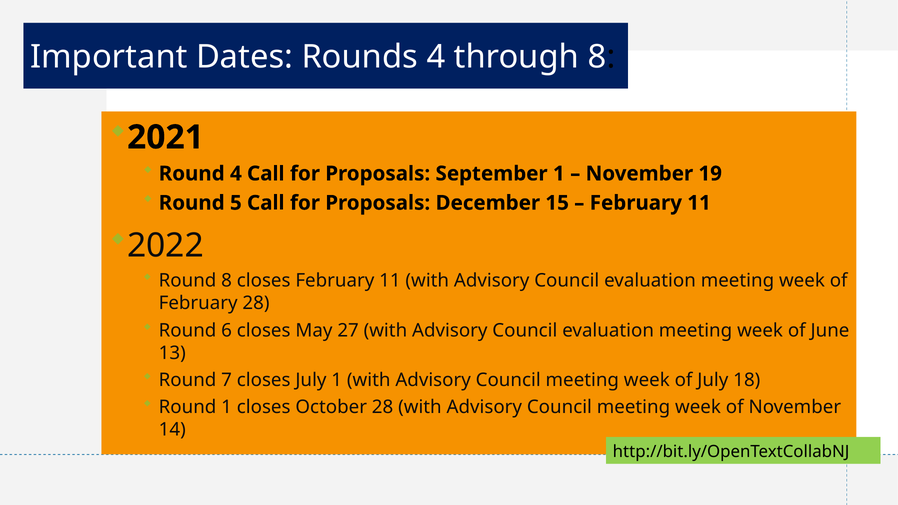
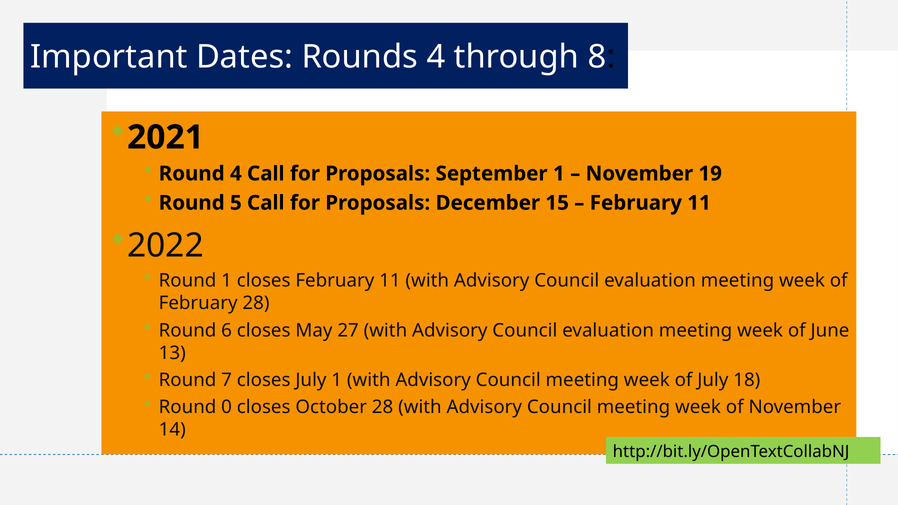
Round 8: 8 -> 1 (227, 281)
Round 1: 1 -> 0 (227, 407)
